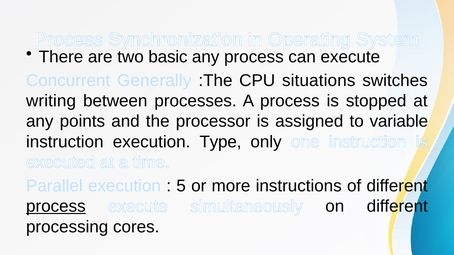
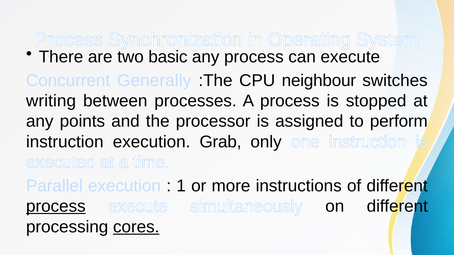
situations: situations -> neighbour (319, 81)
variable: variable -> perform (399, 122)
Type: Type -> Grab (220, 142)
5: 5 -> 1 (181, 186)
cores underline: none -> present (136, 227)
